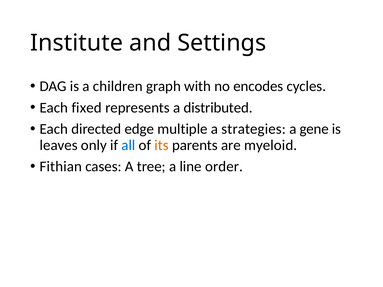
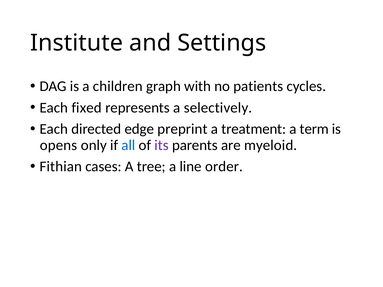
encodes: encodes -> patients (258, 86)
distributed: distributed -> selectively (218, 108)
multiple: multiple -> preprint (182, 129)
strategies: strategies -> treatment (254, 129)
gene: gene -> term (314, 129)
leaves: leaves -> opens (59, 145)
its colour: orange -> purple (162, 145)
